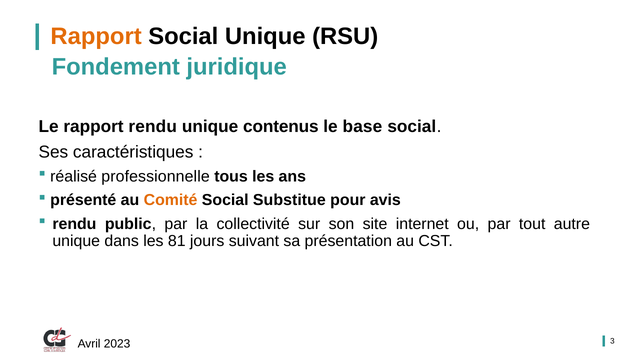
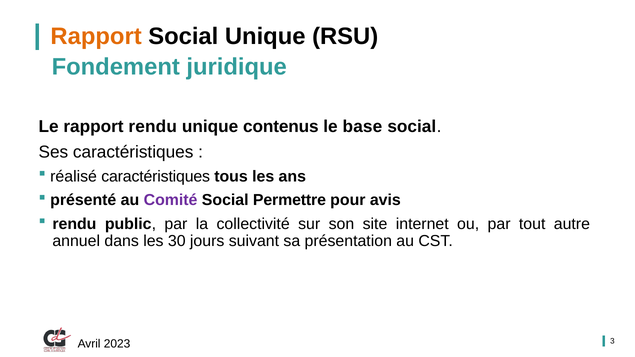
réalisé professionnelle: professionnelle -> caractéristiques (156, 177)
Comité colour: orange -> purple (171, 200)
Substitue: Substitue -> Permettre (289, 200)
unique: unique -> annuel (76, 241)
81: 81 -> 30 (177, 241)
